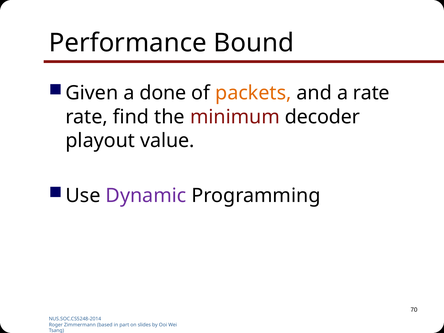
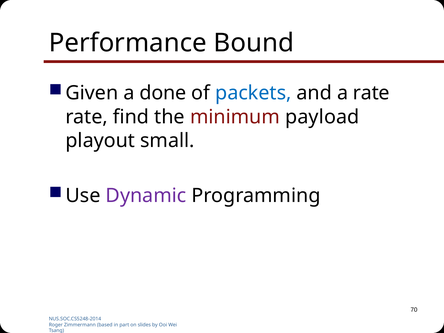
packets colour: orange -> blue (253, 93)
decoder: decoder -> payload (322, 117)
value: value -> small (167, 141)
